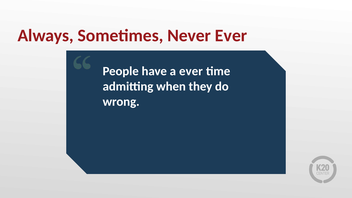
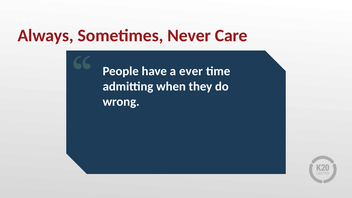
Never Ever: Ever -> Care (231, 35)
